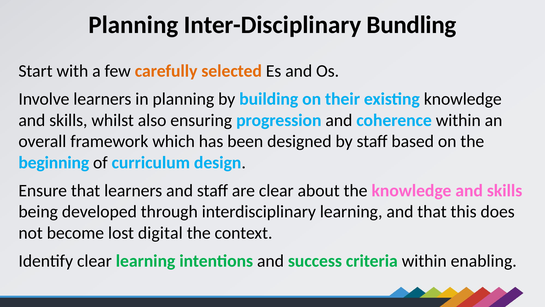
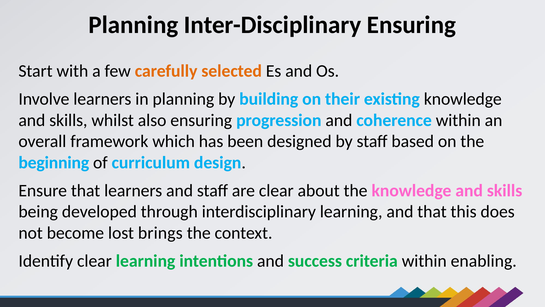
Inter-Disciplinary Bundling: Bundling -> Ensuring (411, 25)
digital: digital -> brings (160, 233)
